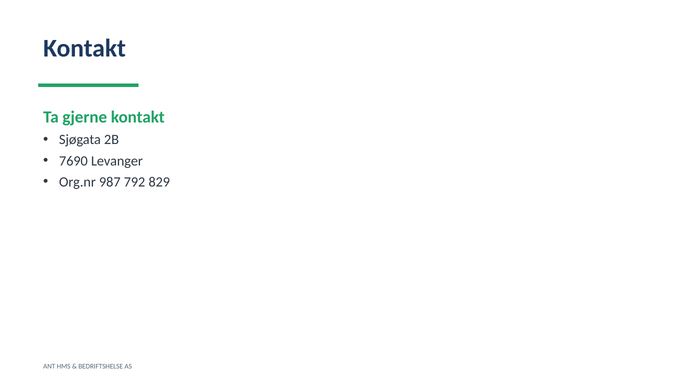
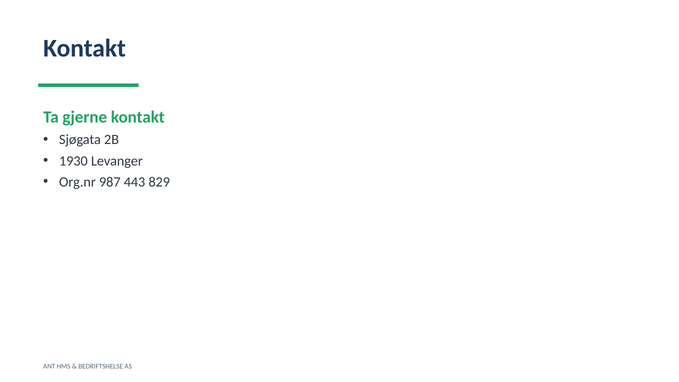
7690: 7690 -> 1930 (73, 161)
792: 792 -> 443 (135, 182)
